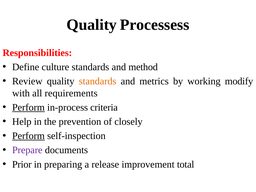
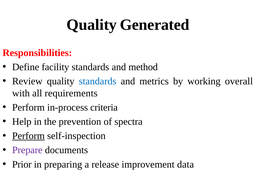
Processess: Processess -> Generated (155, 25)
culture: culture -> facility (55, 67)
standards colour: orange -> blue (98, 81)
modify: modify -> overall (239, 81)
Perform underline: present -> none (28, 107)
closely: closely -> spectra (128, 122)
total: total -> data (185, 164)
